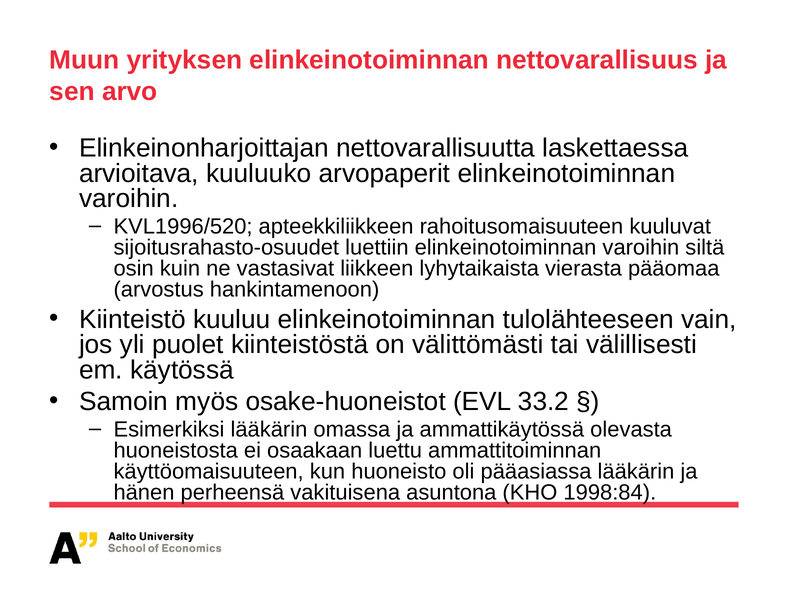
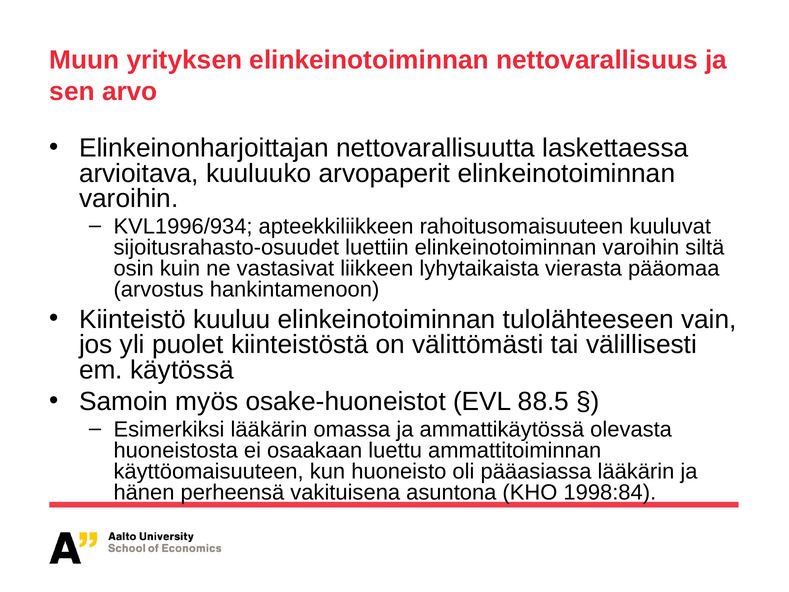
KVL1996/520: KVL1996/520 -> KVL1996/934 (183, 226)
33.2: 33.2 -> 88.5 (543, 402)
